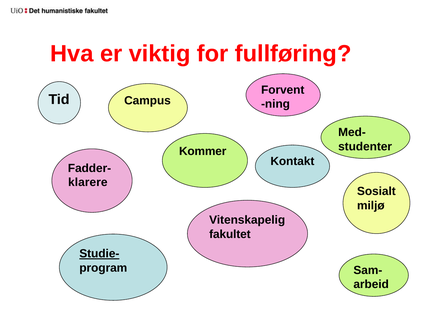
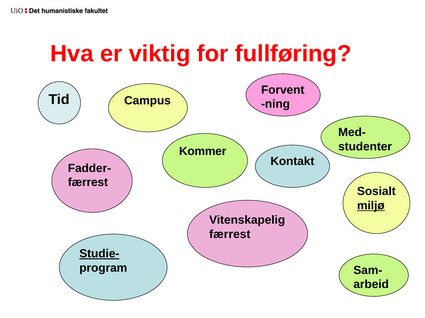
klarere: klarere -> færrest (88, 183)
miljø underline: none -> present (371, 206)
fakultet: fakultet -> færrest (230, 235)
